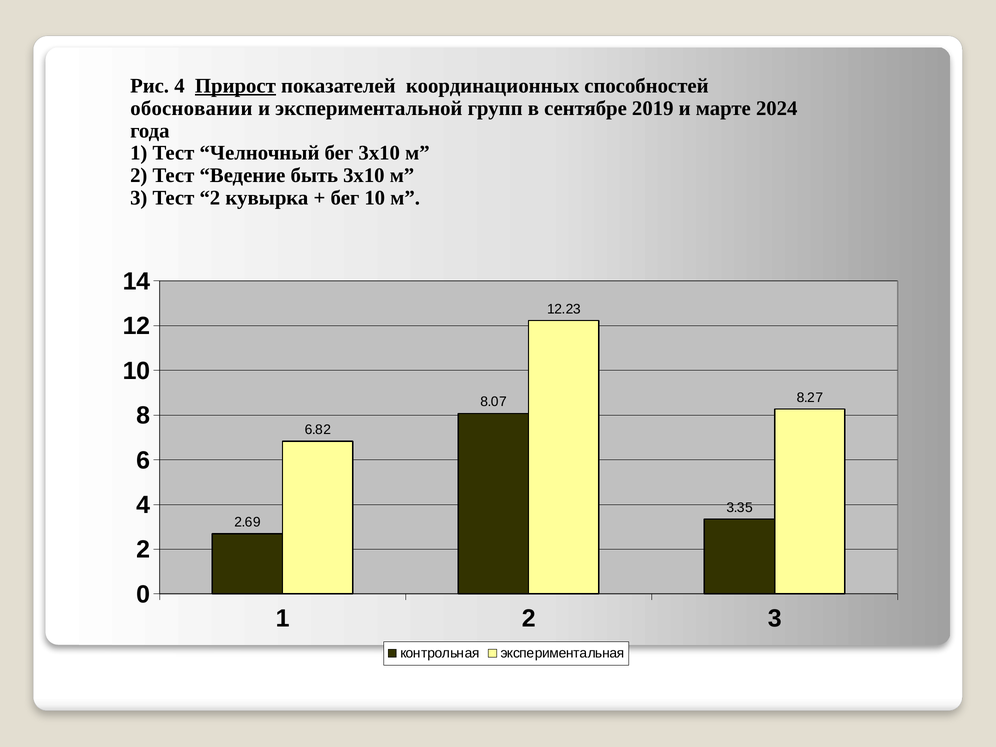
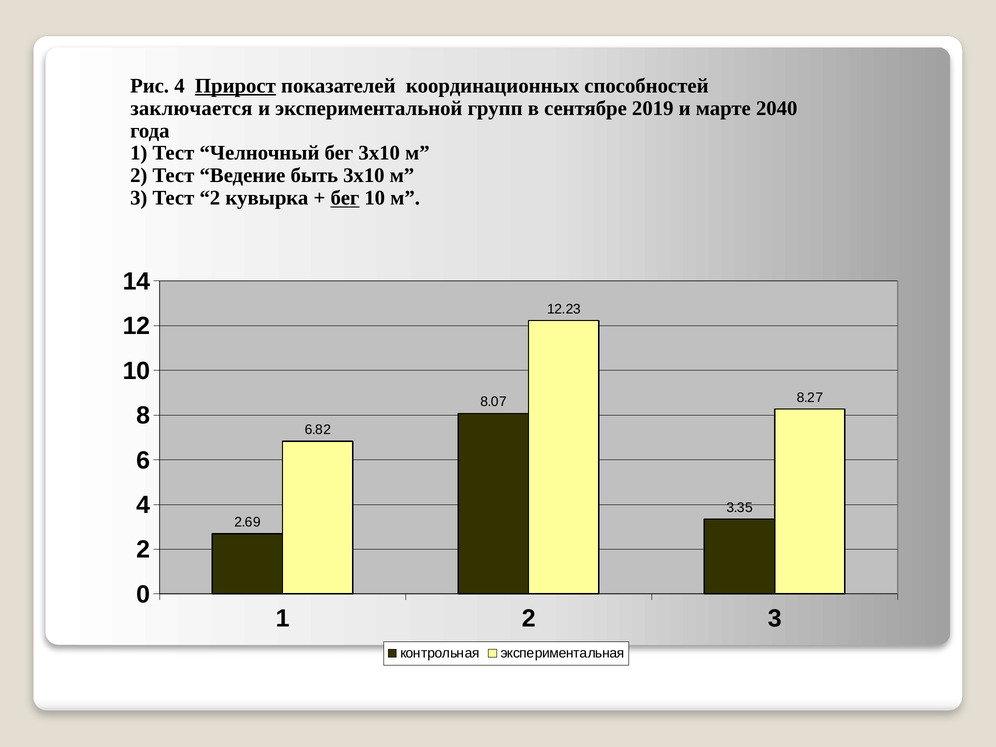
обосновании: обосновании -> заключается (191, 108)
2024: 2024 -> 2040 (777, 108)
бег underline: none -> present (345, 198)
